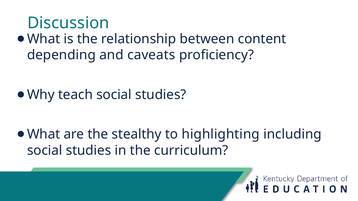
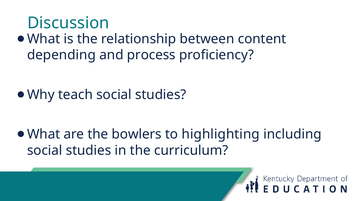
caveats: caveats -> process (151, 55)
stealthy: stealthy -> bowlers (137, 135)
